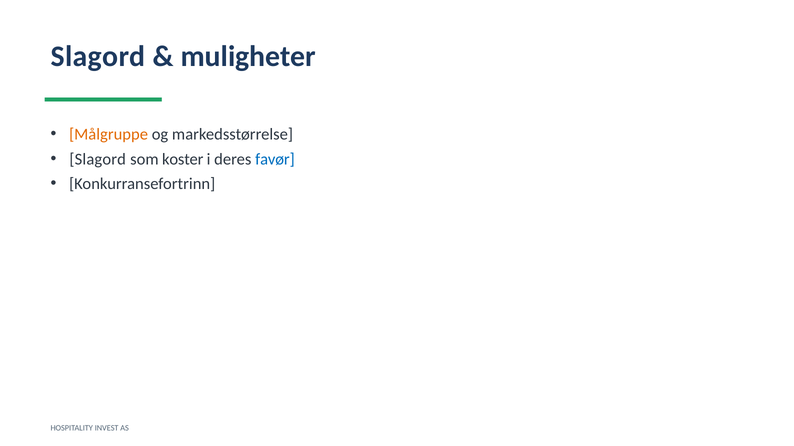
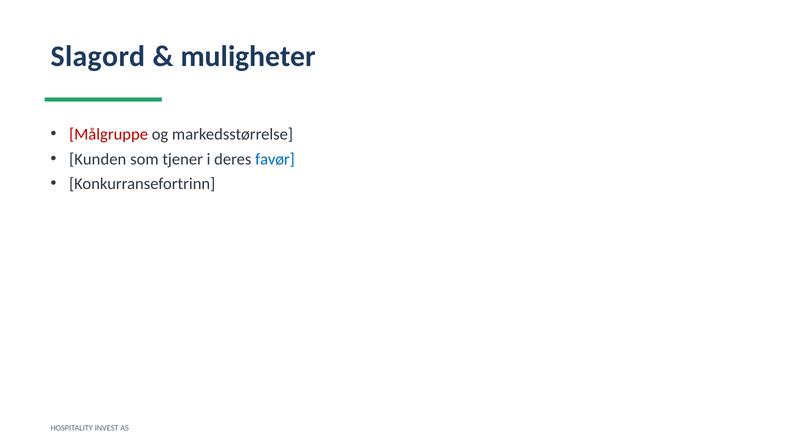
Målgruppe colour: orange -> red (109, 134)
Slagord: Slagord -> Kunden (98, 159)
koster: koster -> tjener (183, 159)
